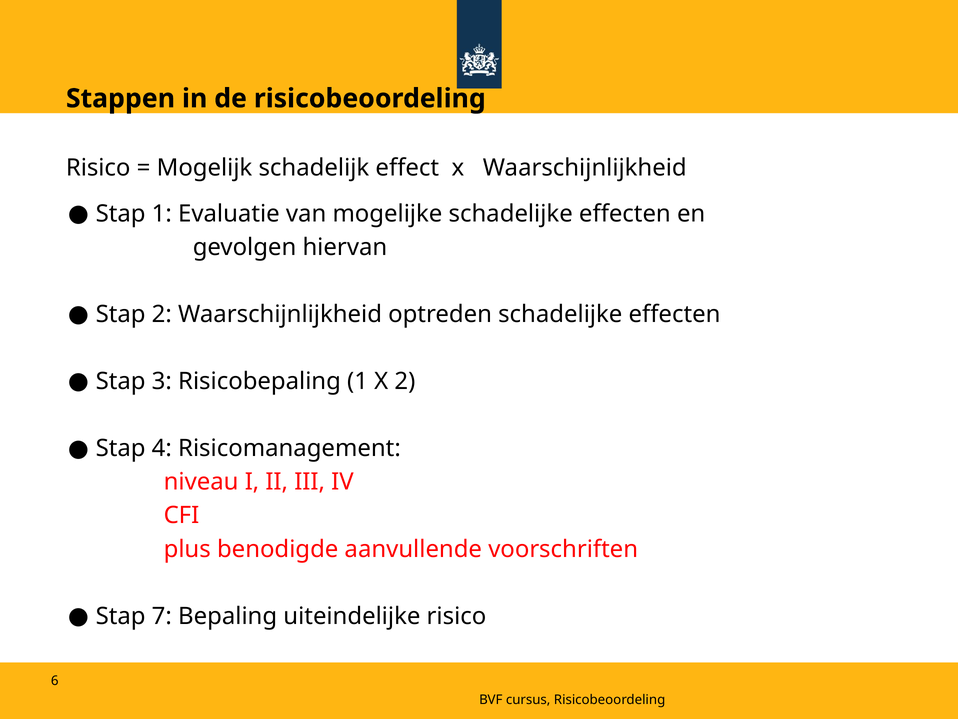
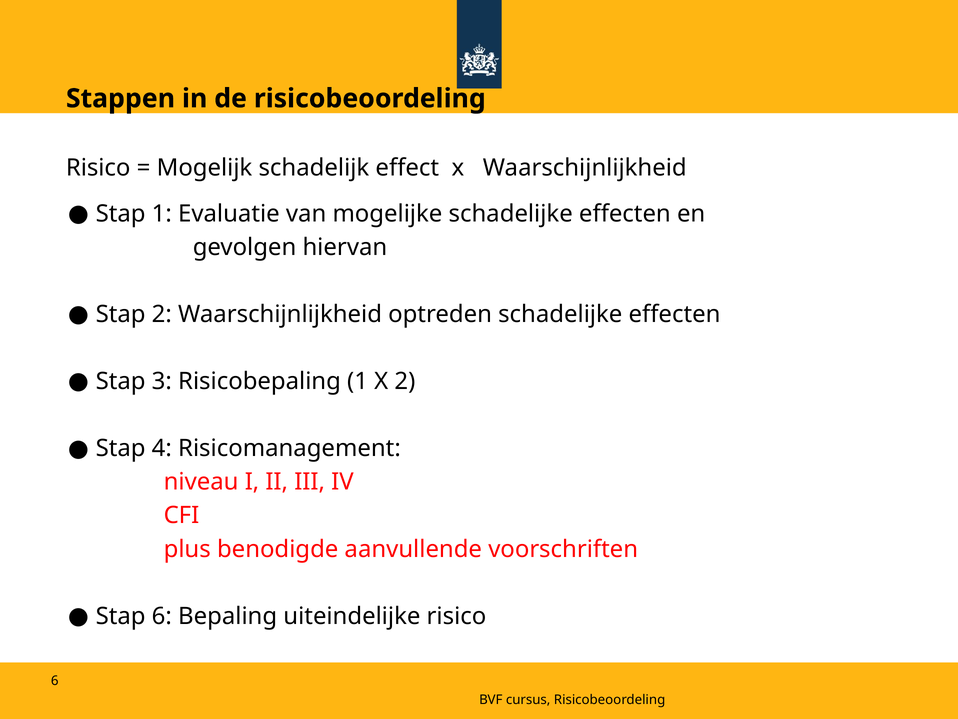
Stap 7: 7 -> 6 (162, 616)
